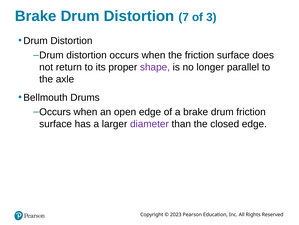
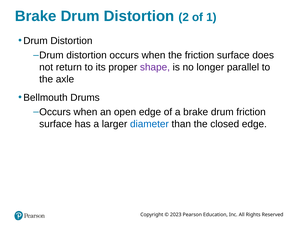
7: 7 -> 2 (184, 17)
3: 3 -> 1 (211, 17)
diameter colour: purple -> blue (149, 124)
